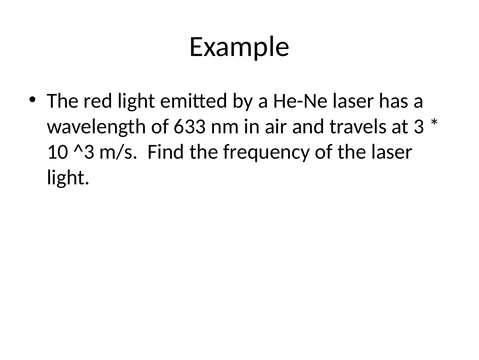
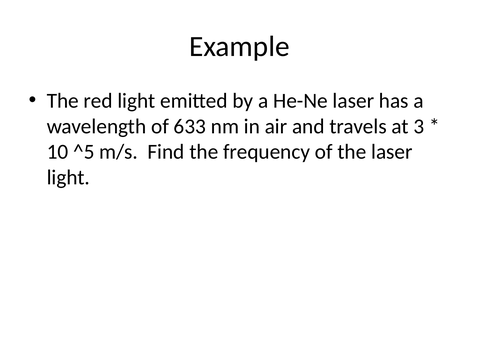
^3: ^3 -> ^5 (84, 152)
